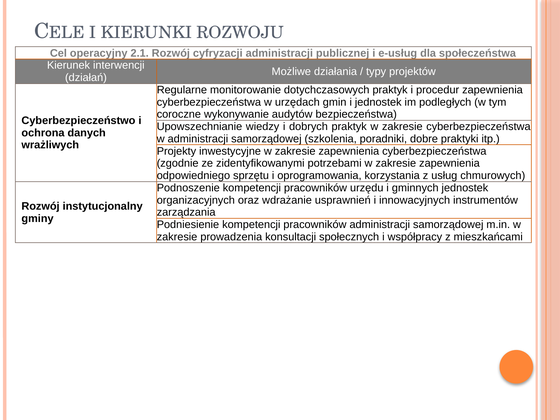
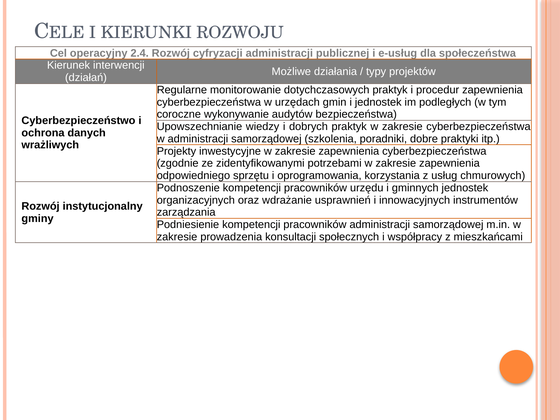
2.1: 2.1 -> 2.4 (140, 53)
